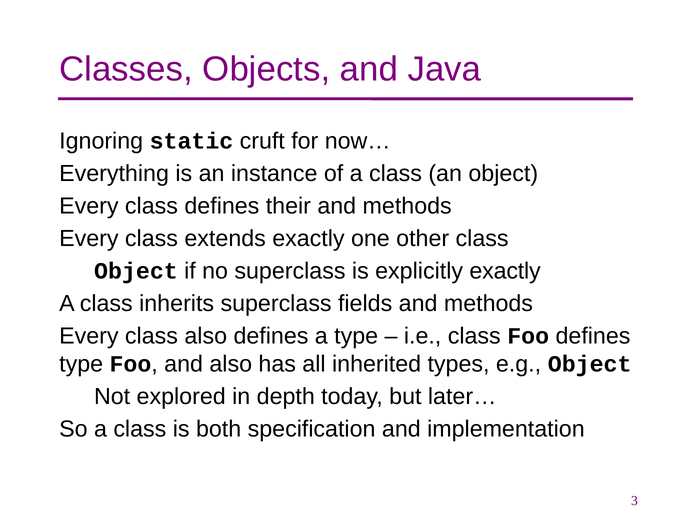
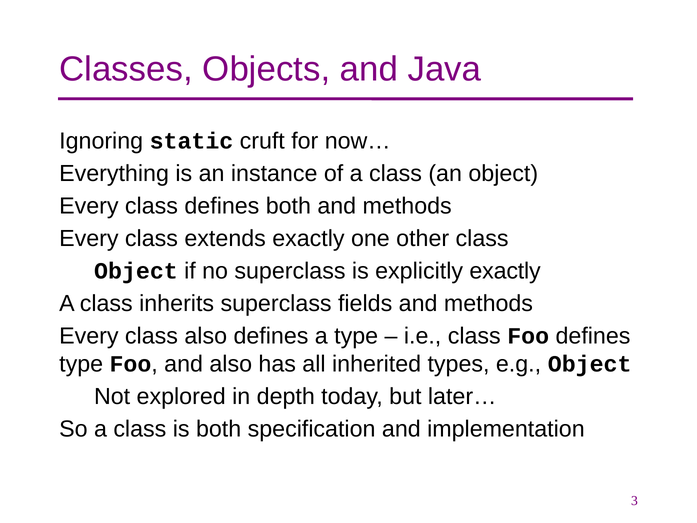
defines their: their -> both (288, 206)
